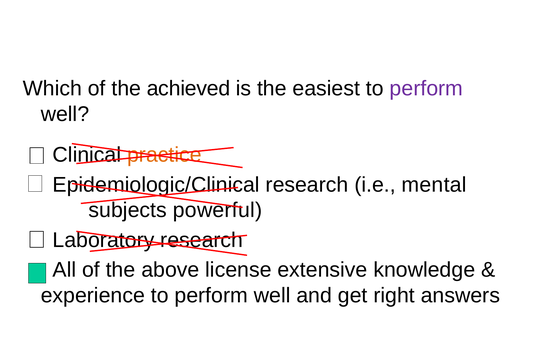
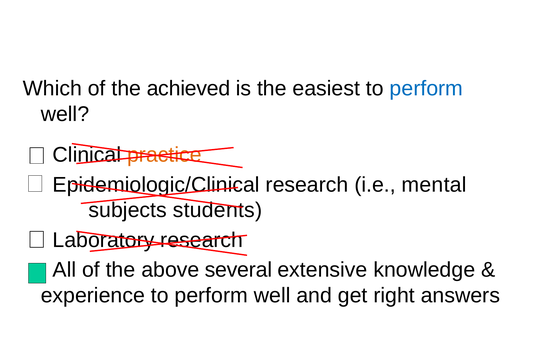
perform colour: purple -> blue (426, 89)
powerful: powerful -> students (218, 210)
license: license -> several (239, 270)
